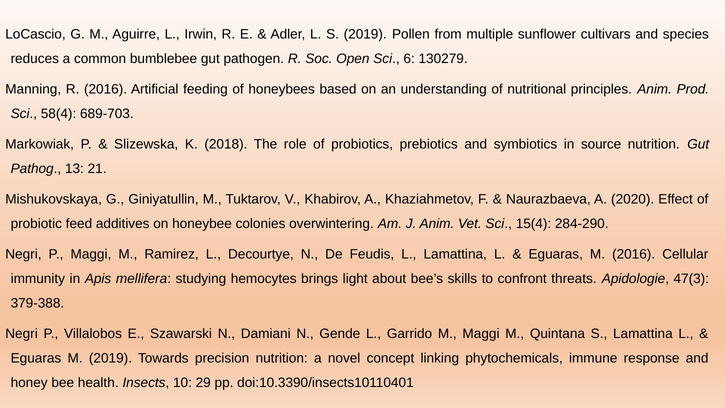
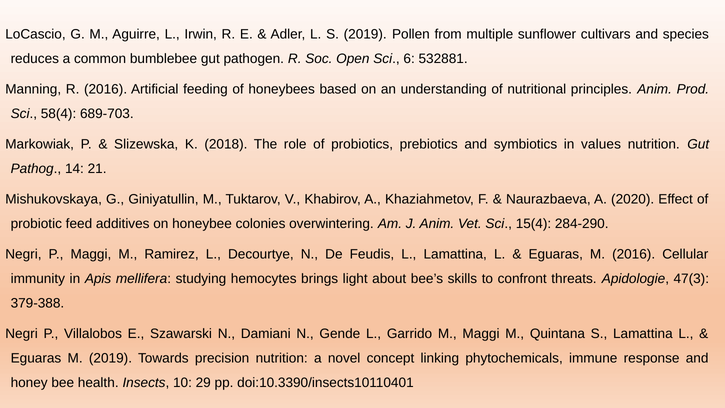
130279: 130279 -> 532881 (443, 59)
source: source -> values (601, 144)
13: 13 -> 14 (74, 169)
